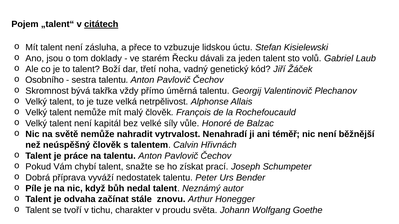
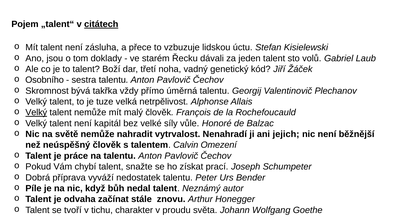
Velký underline: none -> present (36, 113)
téměř: téměř -> jejich (286, 134)
Hřivnách: Hřivnách -> Omezení (219, 145)
